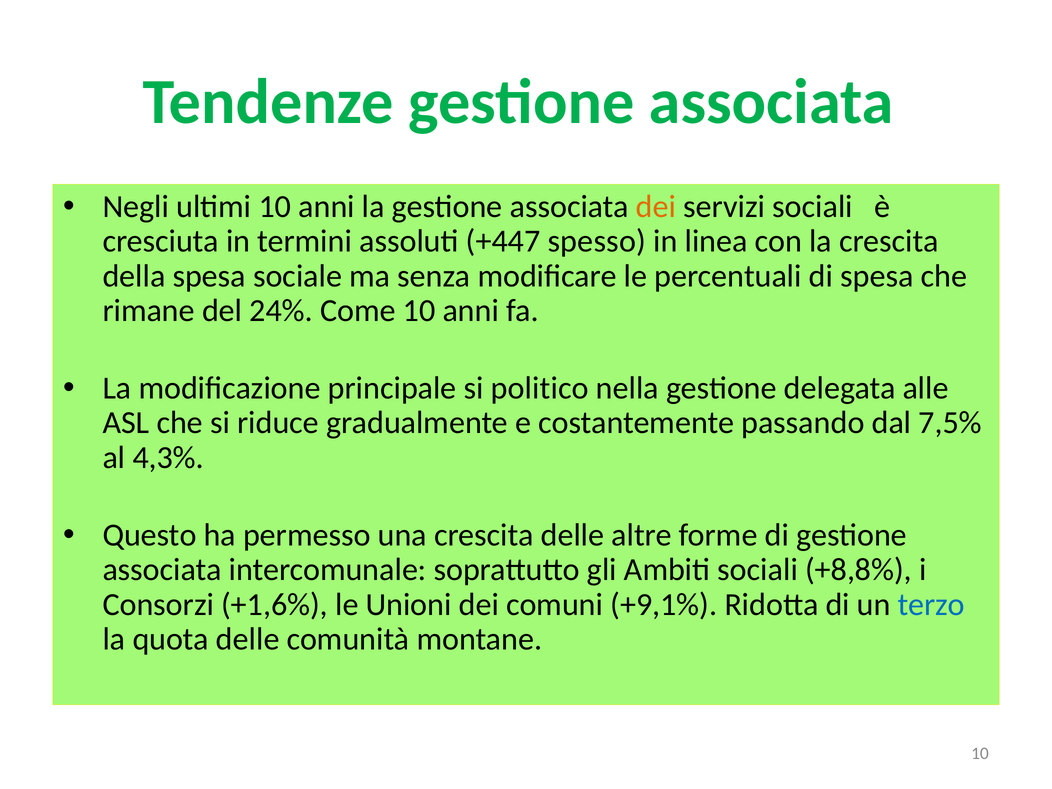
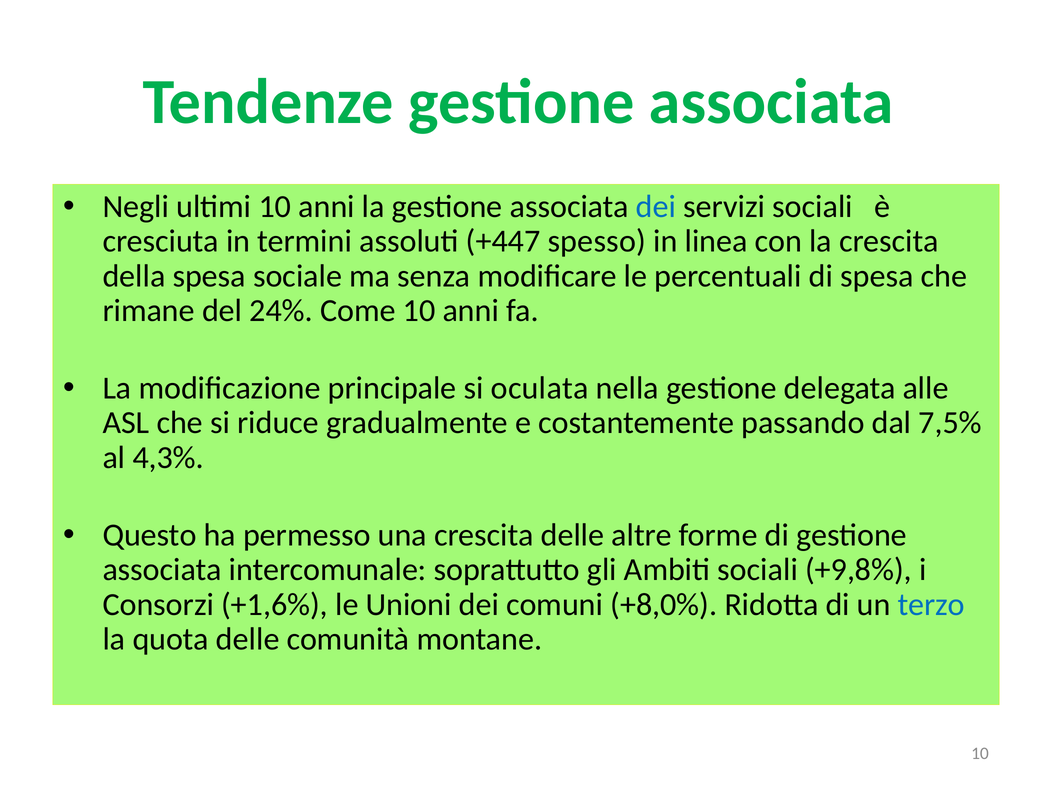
dei colour: orange -> blue (656, 207)
politico: politico -> oculata (540, 388)
+8,8%: +8,8% -> +9,8% (858, 570)
+9,1%: +9,1% -> +8,0% (664, 604)
